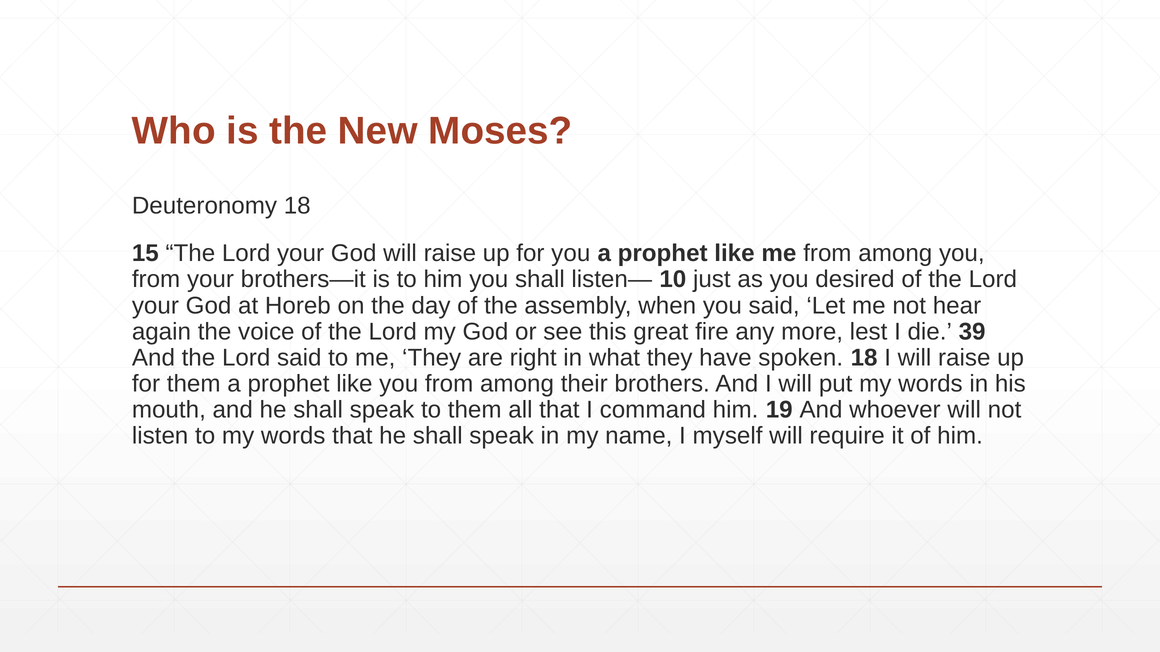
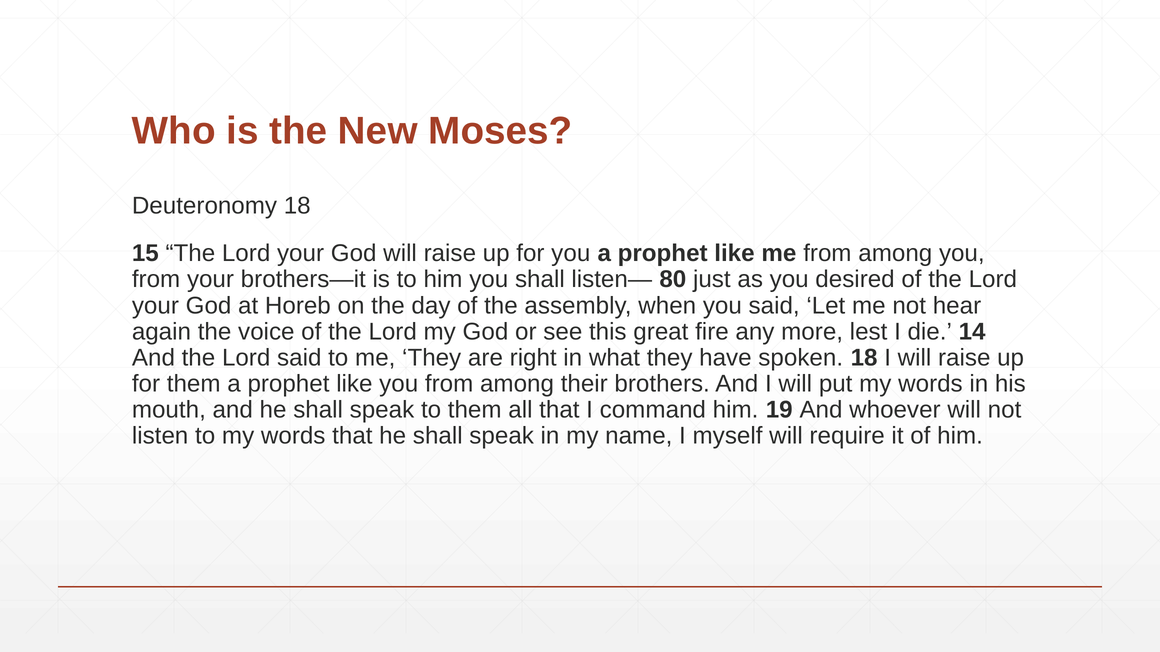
10: 10 -> 80 (673, 280)
39: 39 -> 14 (972, 332)
